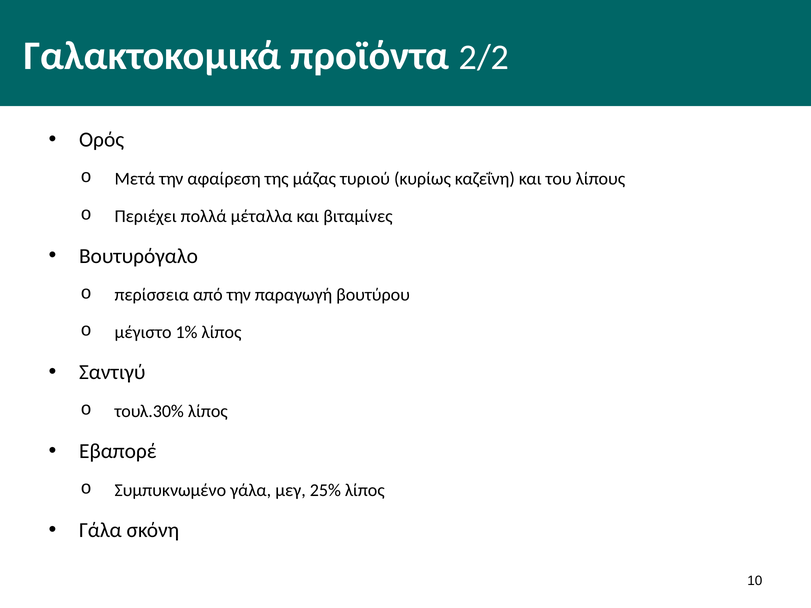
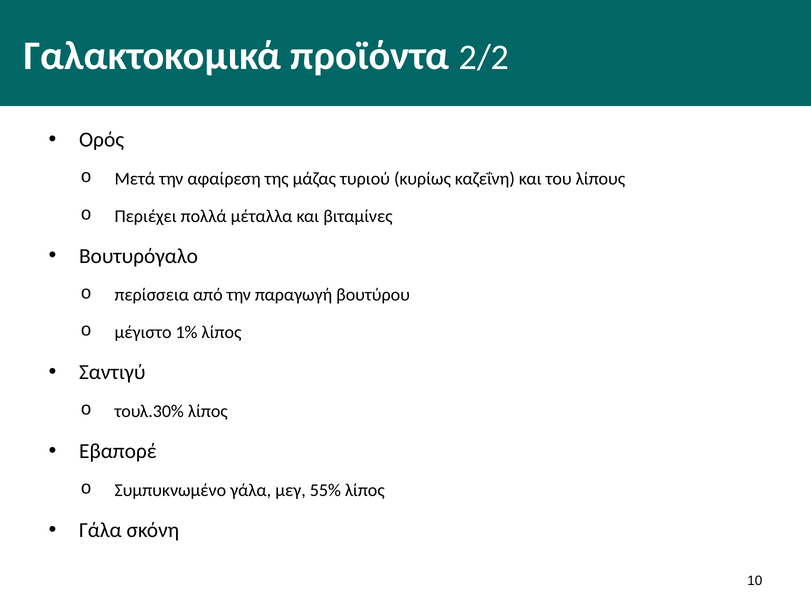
25%: 25% -> 55% (325, 490)
